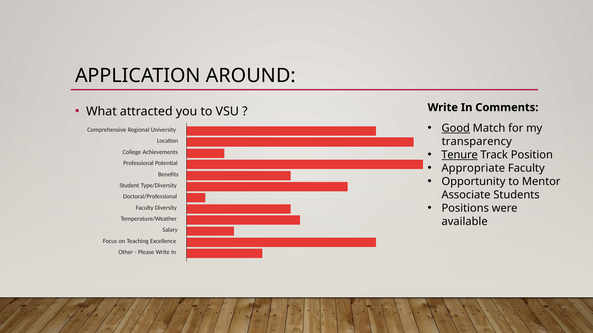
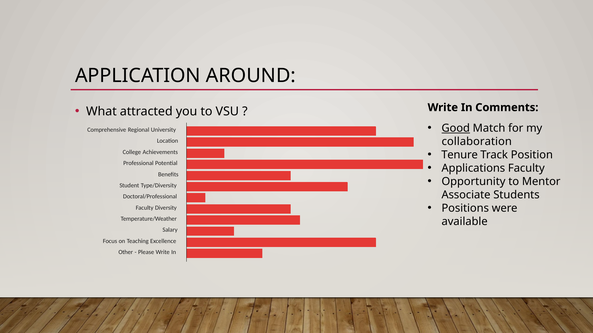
transparency: transparency -> collaboration (477, 142)
Tenure underline: present -> none (460, 155)
Appropriate: Appropriate -> Applications (473, 168)
